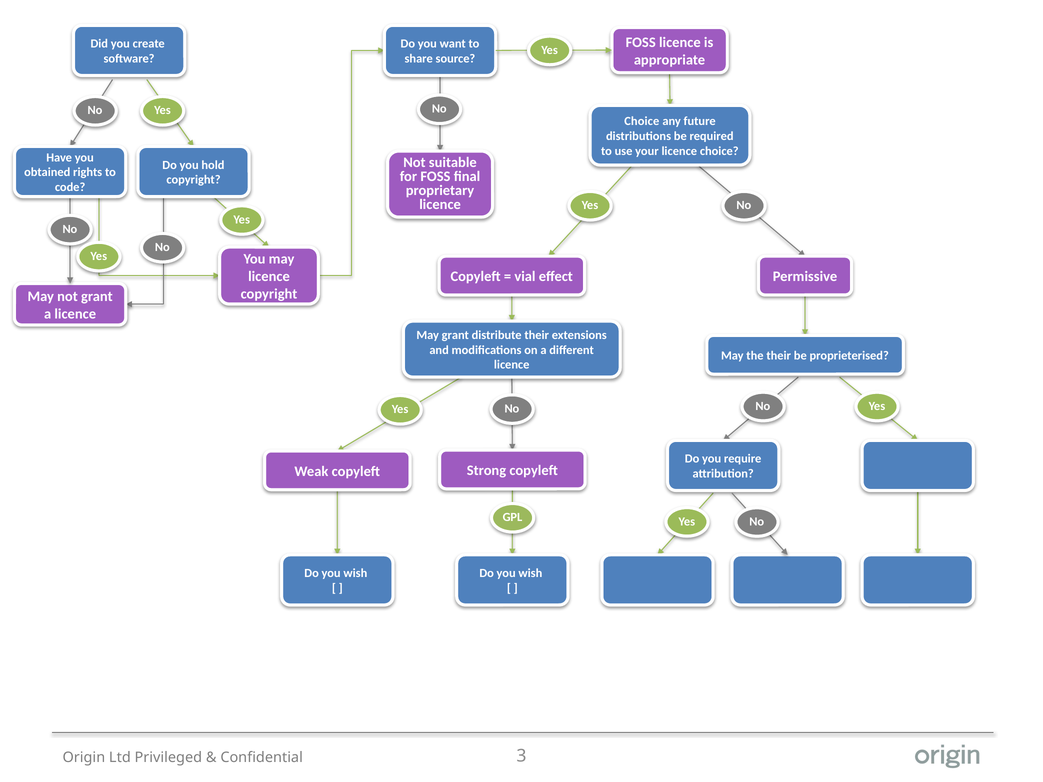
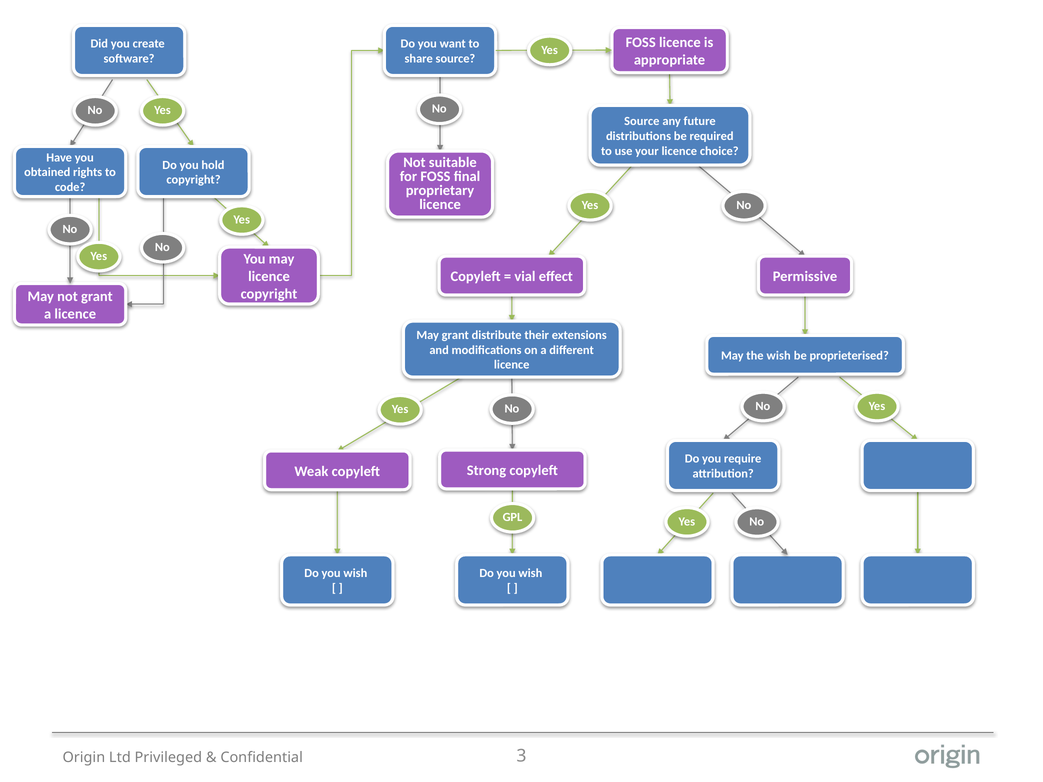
Choice: Choice -> Source (642, 121)
the their: their -> wish (779, 356)
